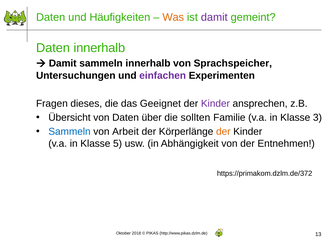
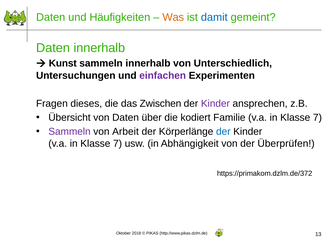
damit colour: purple -> blue (214, 17)
Damit: Damit -> Kunst (63, 63)
Sprachspeicher: Sprachspeicher -> Unterschiedlich (233, 63)
Geeignet: Geeignet -> Zwischen (160, 103)
sollten: sollten -> kodiert (196, 118)
3: 3 -> 7 (317, 118)
Sammeln colour: blue -> purple (70, 132)
der colour: orange -> blue (223, 132)
5: 5 -> 7 (118, 144)
Entnehmen: Entnehmen -> Überprüfen (286, 144)
